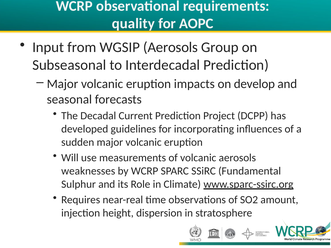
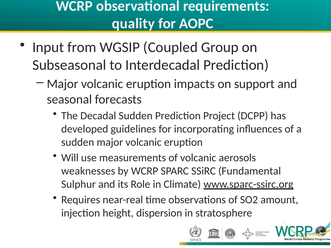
WGSIP Aerosols: Aerosols -> Coupled (170, 47)
develop: develop -> support (254, 84)
Decadal Current: Current -> Sudden (136, 116)
